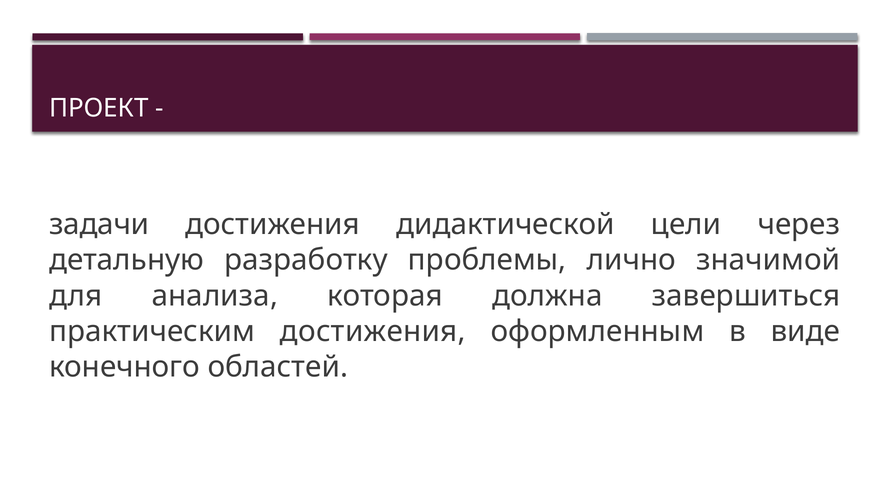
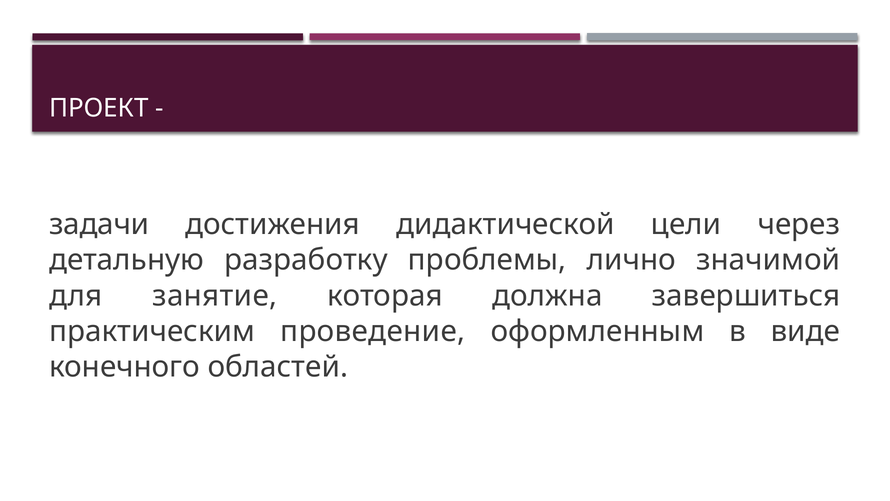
анализа: анализа -> занятие (215, 295)
практическим достижения: достижения -> проведение (373, 331)
